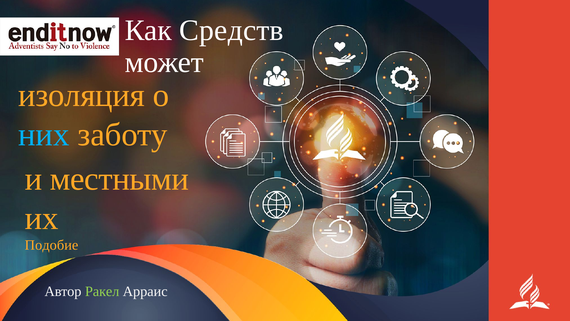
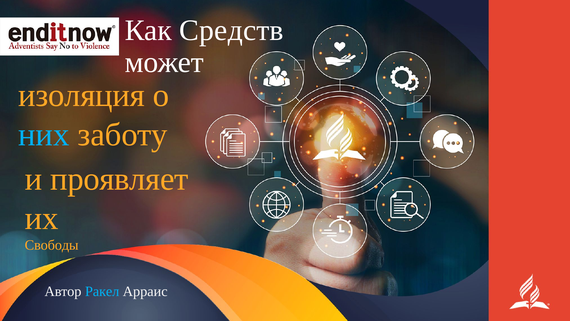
местными: местными -> проявляет (119, 179)
Подобие: Подобие -> Свободы (52, 245)
Ракел colour: light green -> light blue (102, 291)
